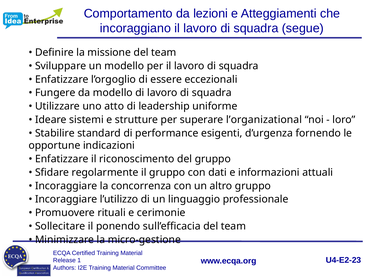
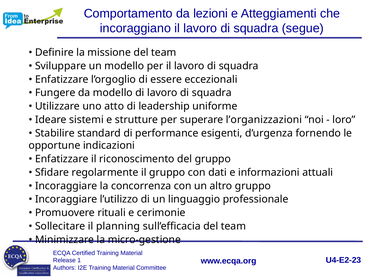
l’organizational: l’organizational -> l’organizzazioni (264, 120)
ponendo: ponendo -> planning (118, 226)
